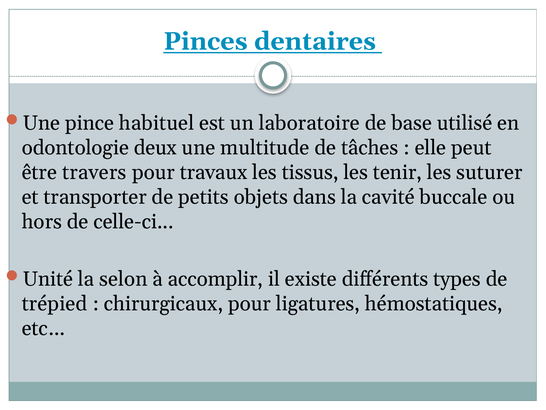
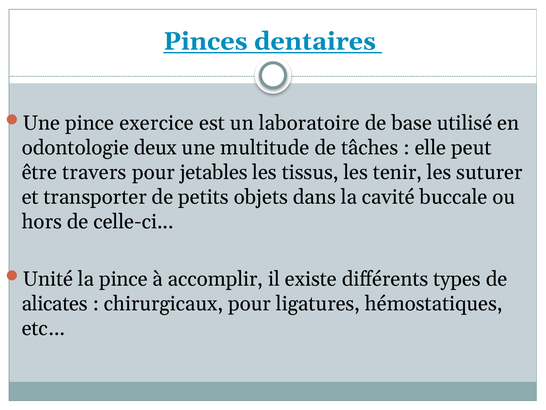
habituel: habituel -> exercice (157, 123)
travaux: travaux -> jetables (214, 172)
la selon: selon -> pince (123, 279)
trépied: trépied -> alicates (55, 303)
